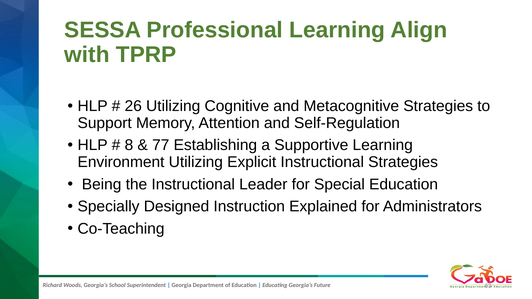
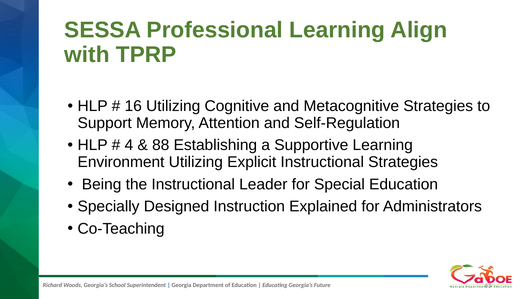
26: 26 -> 16 (133, 106)
8: 8 -> 4 (129, 145)
77: 77 -> 88 (161, 145)
